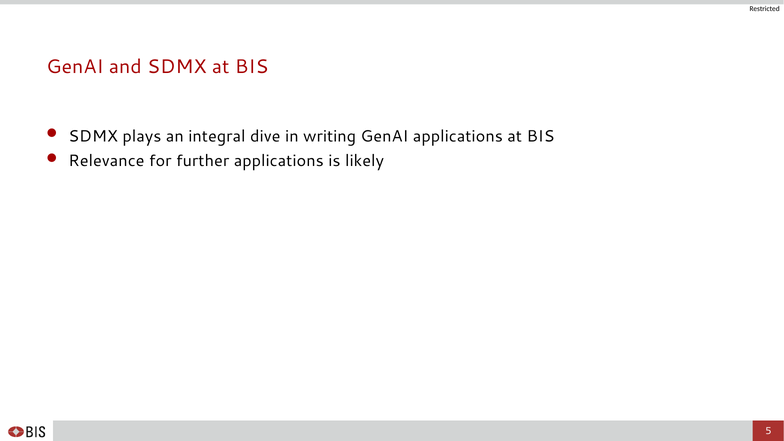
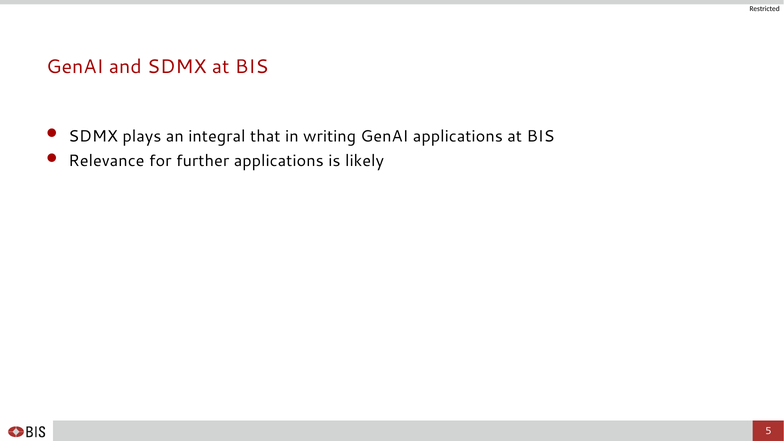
dive: dive -> that (265, 136)
